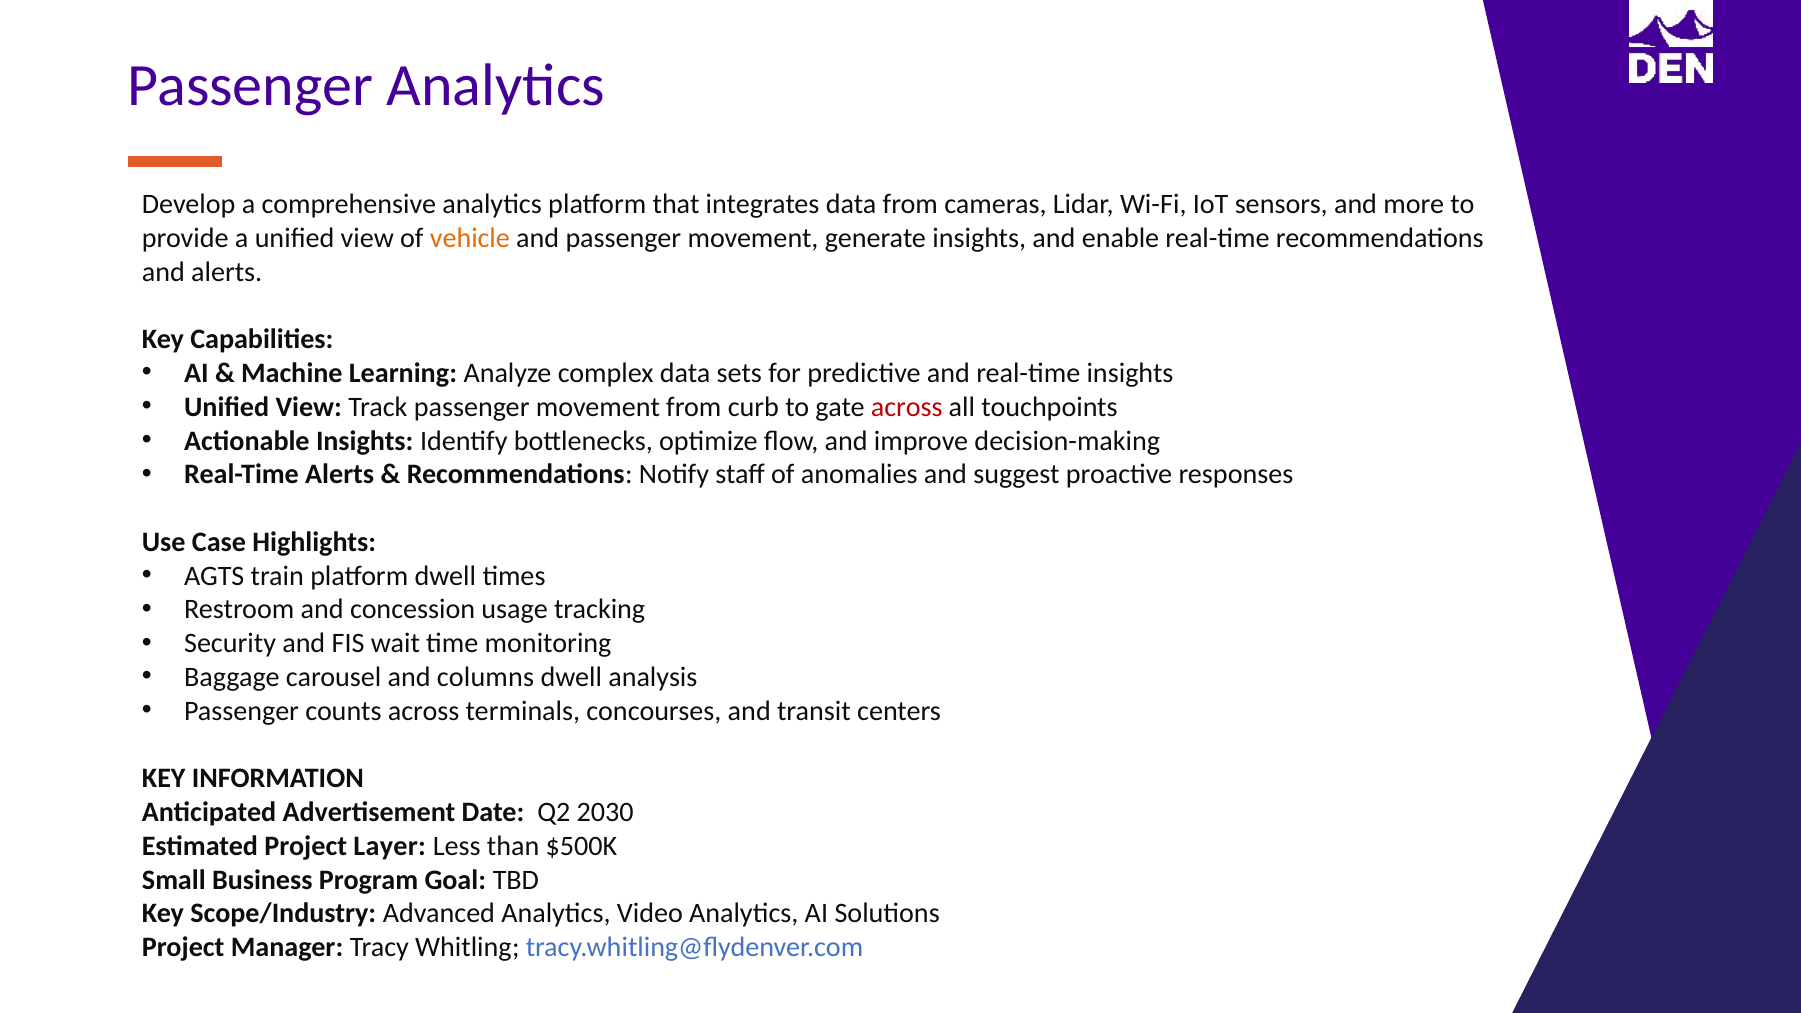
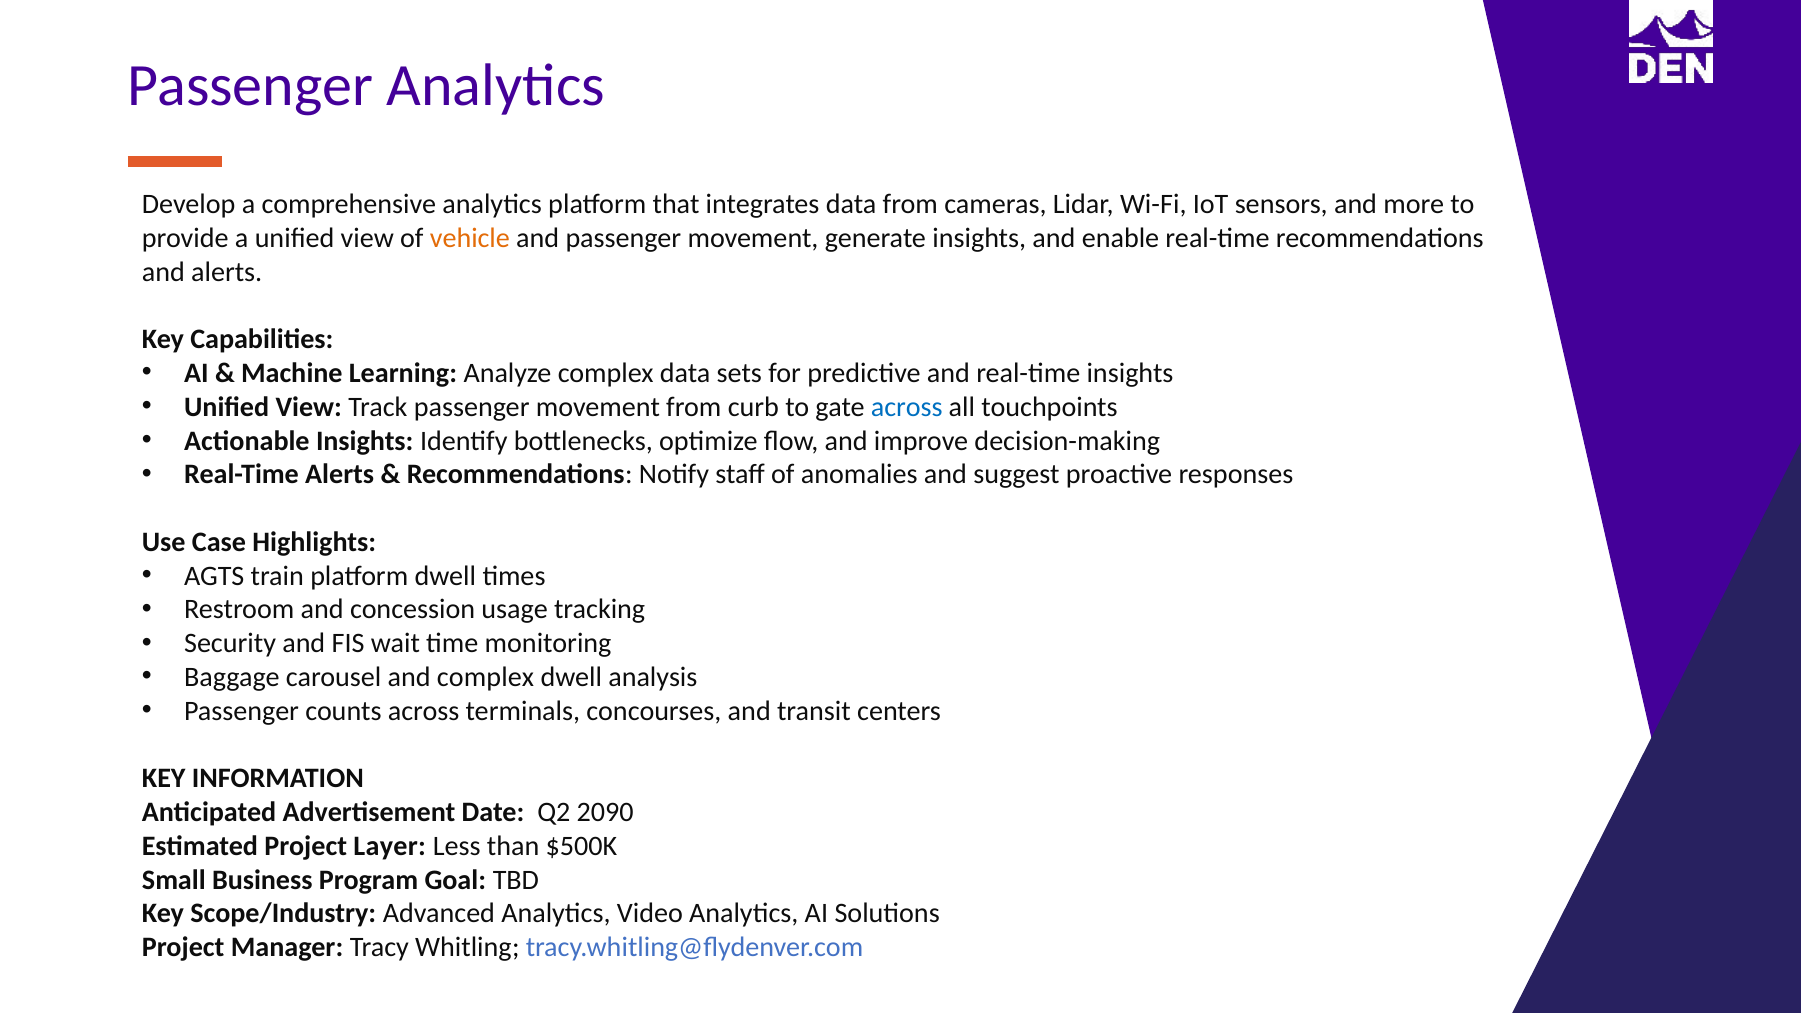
across colour: red -> blue (907, 407)
and columns: columns -> complex (486, 677)
2030: 2030 -> 2090 (605, 812)
